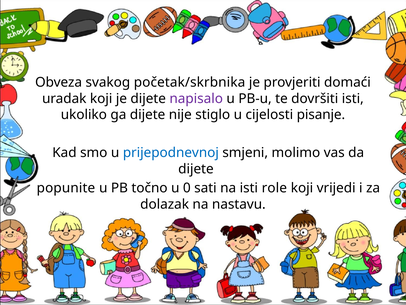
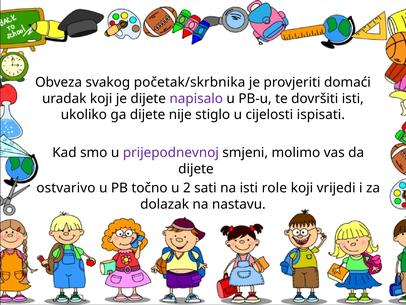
pisanje: pisanje -> ispisati (321, 115)
prijepodnevnoj colour: blue -> purple (171, 153)
popunite: popunite -> ostvarivo (66, 188)
0: 0 -> 2 (187, 188)
